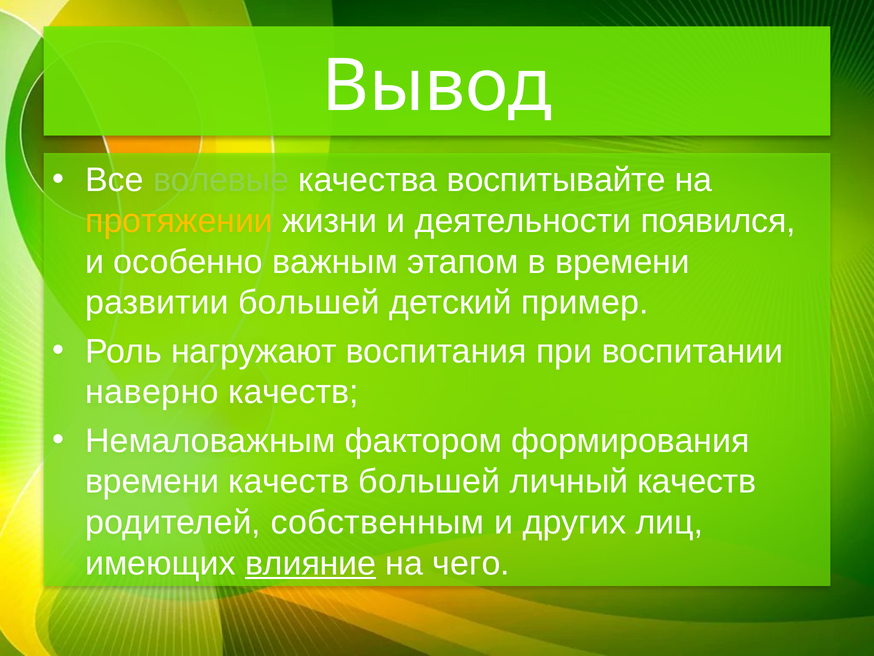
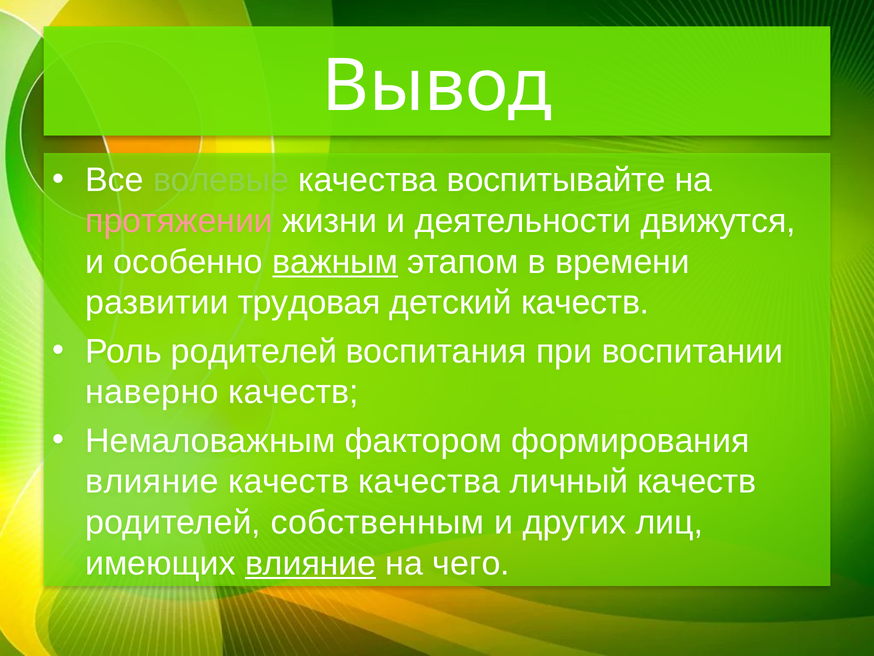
протяжении colour: yellow -> pink (179, 221)
появился: появился -> движутся (718, 221)
важным underline: none -> present (335, 262)
развитии большей: большей -> трудовая (309, 303)
детский пример: пример -> качеств (585, 303)
Роль нагружают: нагружают -> родителей (254, 351)
времени: времени -> влияние (152, 481)
качеств большей: большей -> качества (429, 481)
